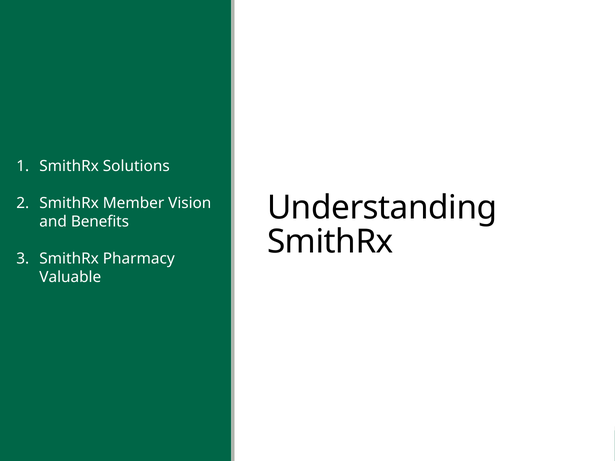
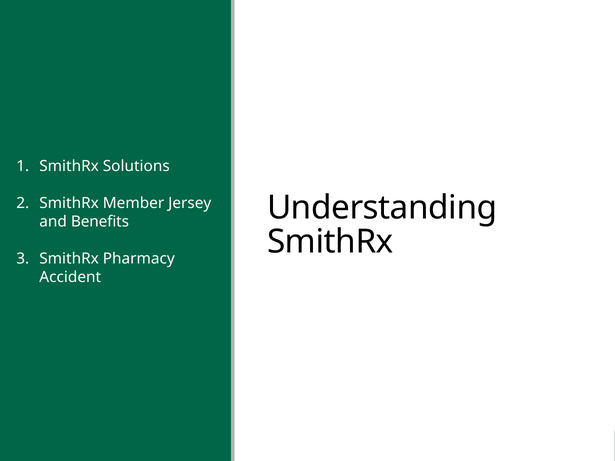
Vision: Vision -> Jersey (190, 203)
Valuable: Valuable -> Accident (70, 277)
